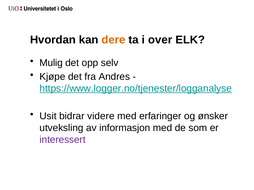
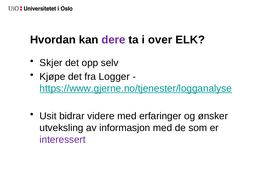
dere colour: orange -> purple (113, 40)
Mulig: Mulig -> Skjer (51, 63)
Andres: Andres -> Logger (114, 77)
https://www.logger.no/tjenester/logganalyse: https://www.logger.no/tjenester/logganalyse -> https://www.gjerne.no/tjenester/logganalyse (136, 89)
